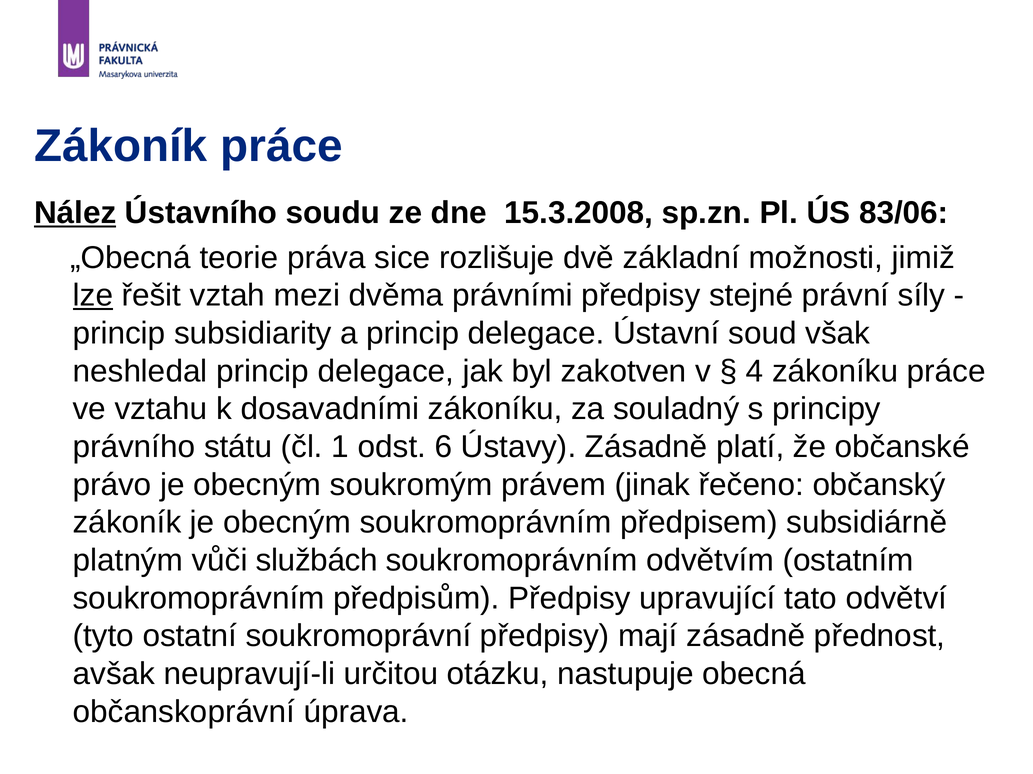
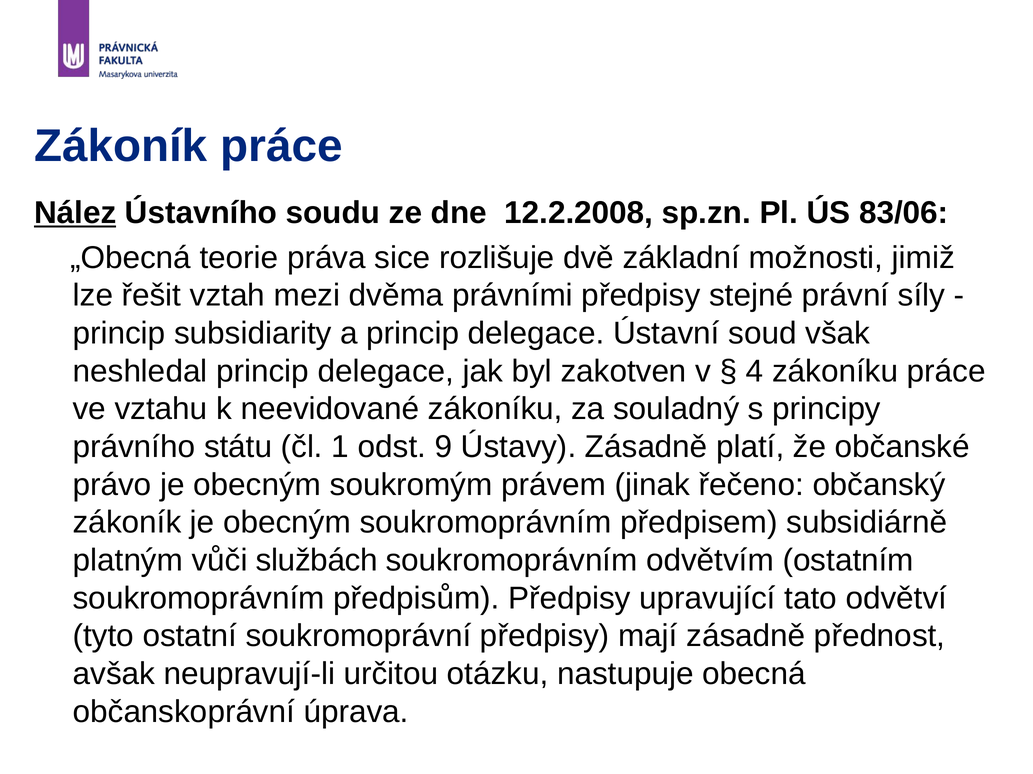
15.3.2008: 15.3.2008 -> 12.2.2008 (579, 213)
lze underline: present -> none (93, 296)
dosavadními: dosavadními -> neevidované (330, 409)
6: 6 -> 9 (443, 447)
